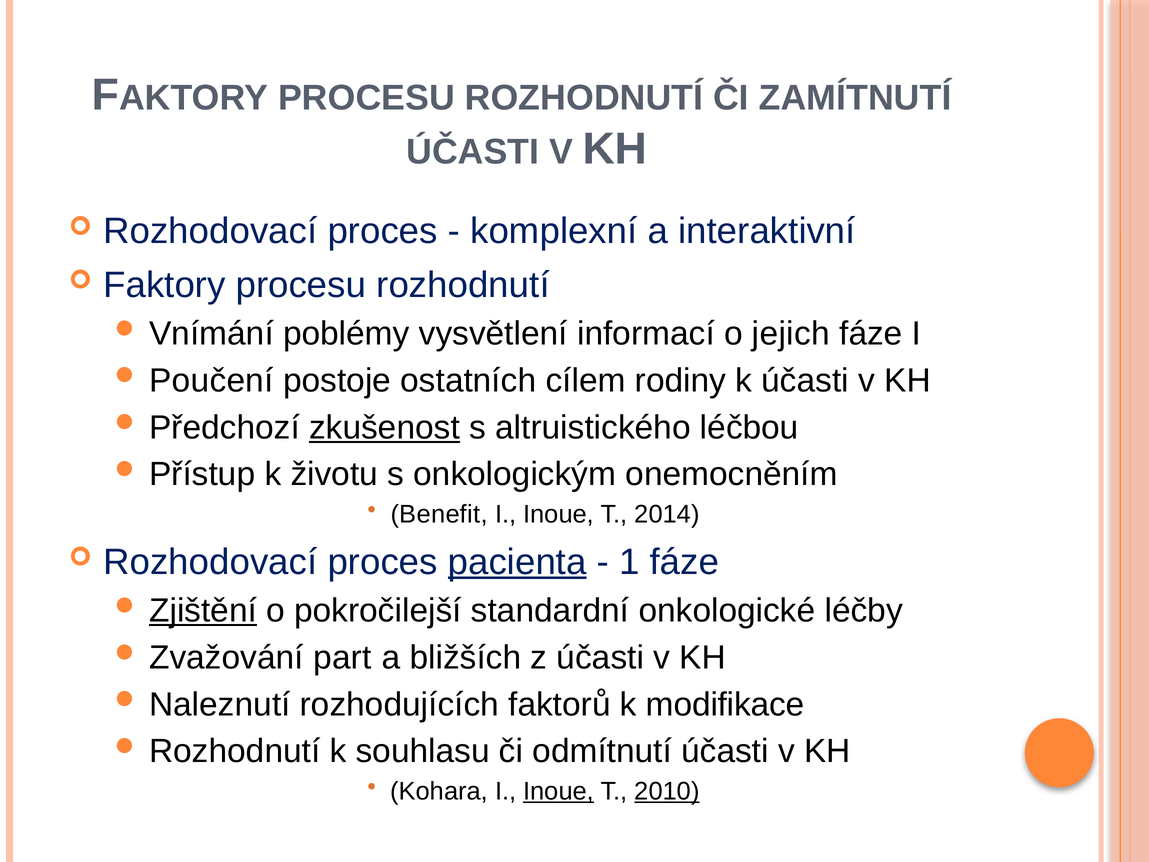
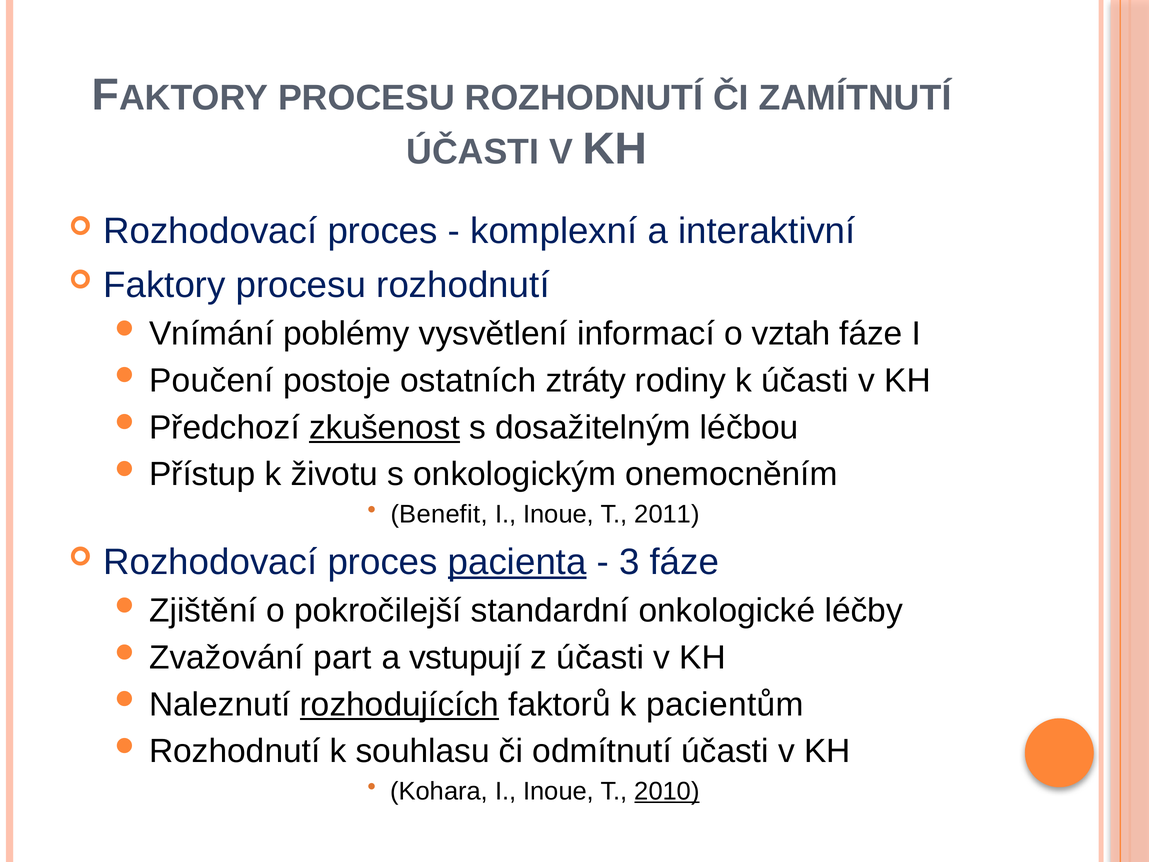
jejich: jejich -> vztah (791, 334)
cílem: cílem -> ztráty (586, 380)
altruistického: altruistického -> dosažitelným (593, 427)
2014: 2014 -> 2011 (667, 514)
1: 1 -> 3 (629, 562)
Zjištění underline: present -> none (203, 610)
bližších: bližších -> vstupují (466, 657)
rozhodujících underline: none -> present (399, 704)
modifikace: modifikace -> pacientům (725, 704)
Inoue underline: present -> none (559, 791)
